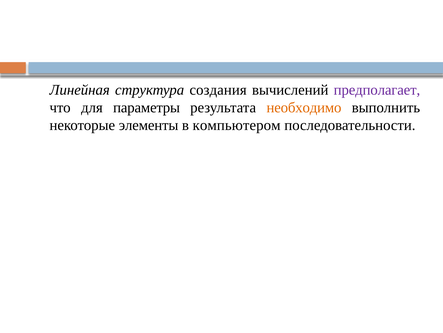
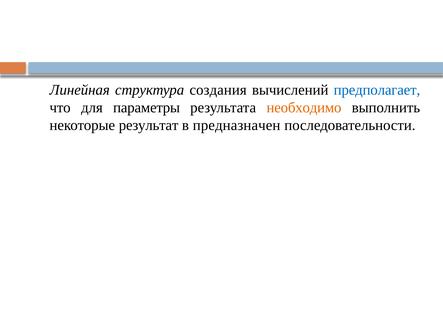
предполагает colour: purple -> blue (377, 90)
элементы: элементы -> результат (149, 125)
компьютером: компьютером -> предназначен (237, 125)
